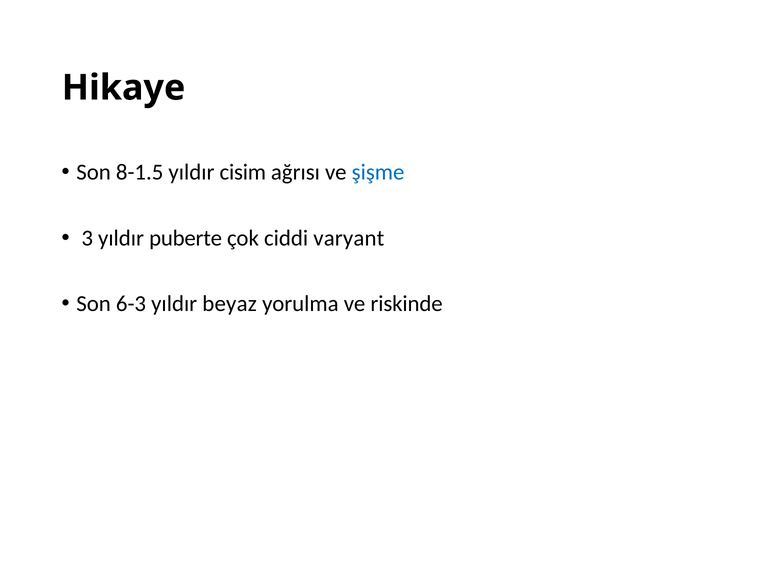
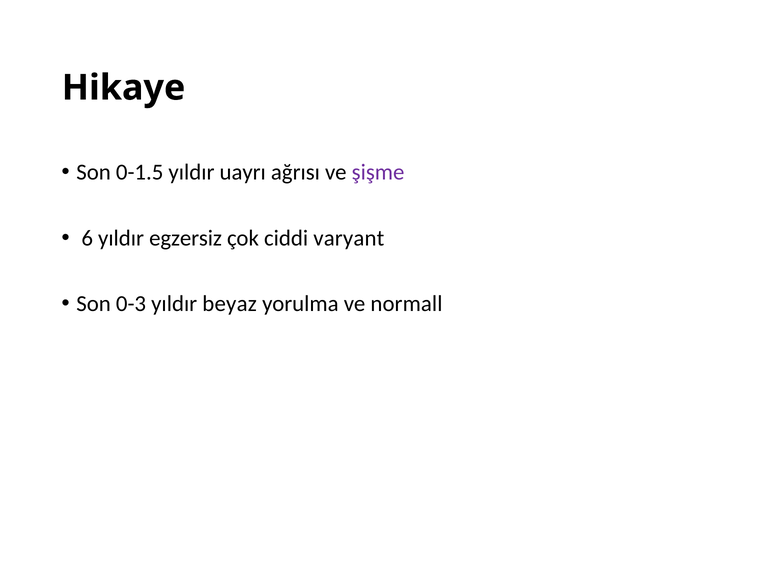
8-1.5: 8-1.5 -> 0-1.5 (140, 172)
cisim: cisim -> uayrı (243, 172)
şişme colour: blue -> purple (378, 172)
3: 3 -> 6 (87, 238)
puberte: puberte -> egzersiz (186, 238)
6-3: 6-3 -> 0-3 (131, 304)
riskinde: riskinde -> normall (406, 304)
